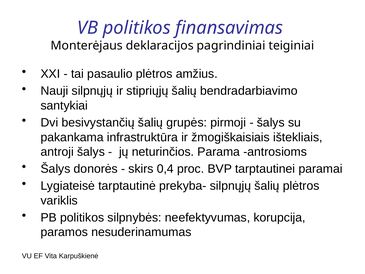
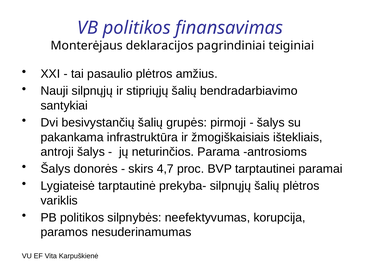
0,4: 0,4 -> 4,7 (165, 169)
